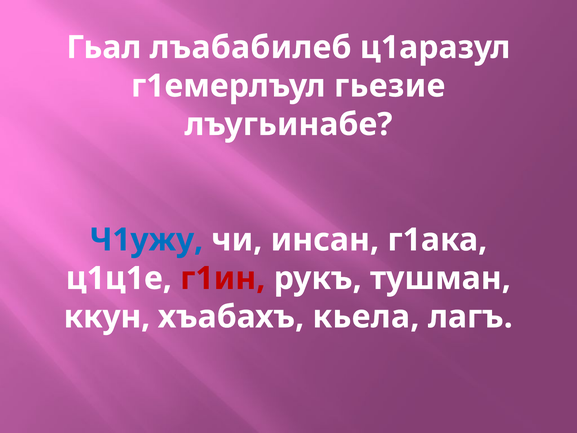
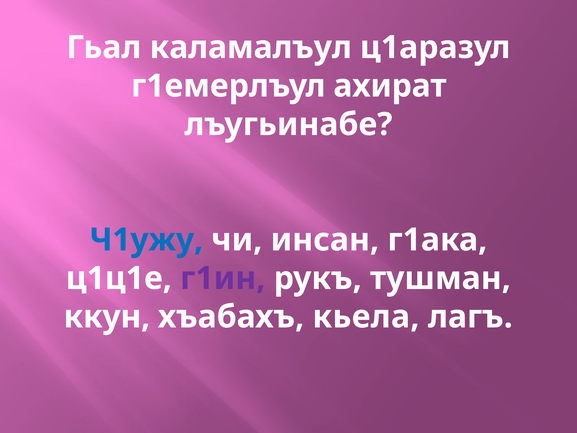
лъабабилеб: лъабабилеб -> каламалъул (251, 47)
гьезие: гьезие -> ахират (390, 86)
г1ин colour: red -> purple (223, 278)
